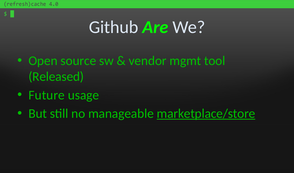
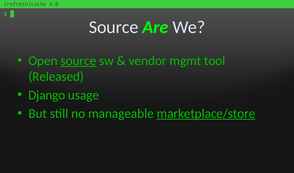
Github: Github -> Source (114, 27)
source underline: none -> present (78, 61)
Future: Future -> Django (47, 95)
